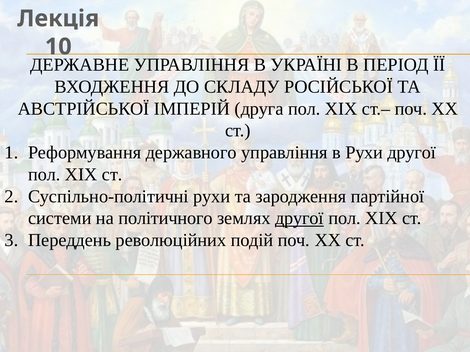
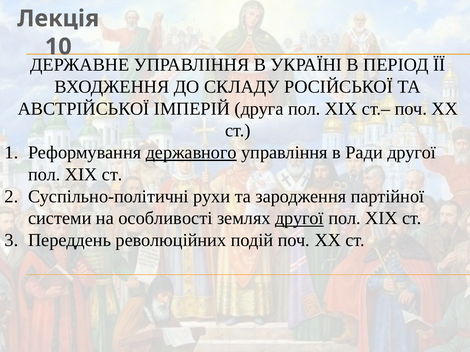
державного underline: none -> present (191, 153)
в Рухи: Рухи -> Ради (364, 153)
політичного: політичного -> особливості (165, 219)
